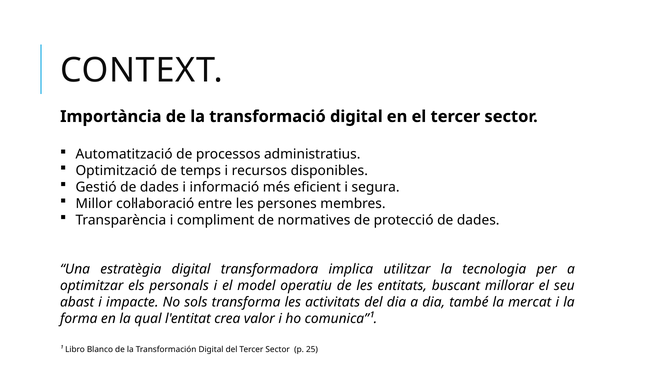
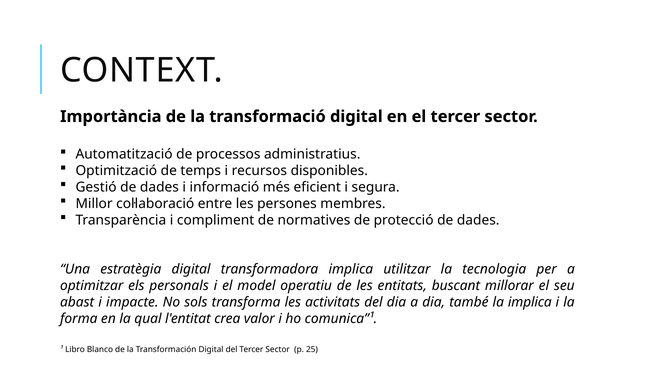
la mercat: mercat -> implica (530, 302)
